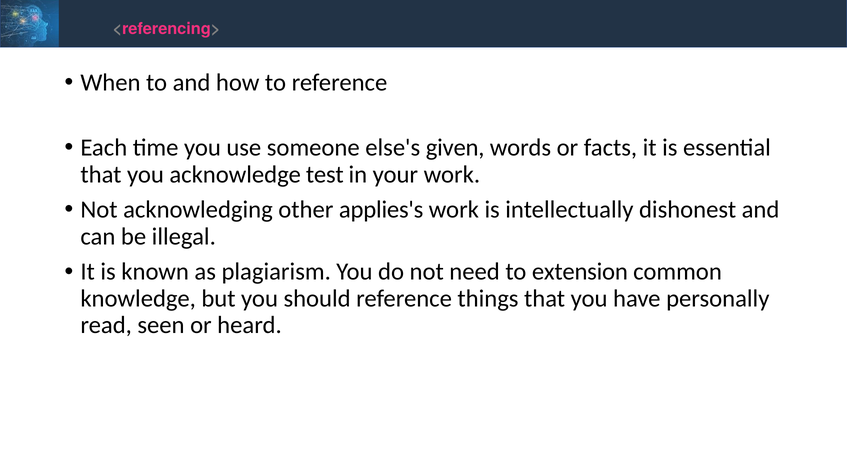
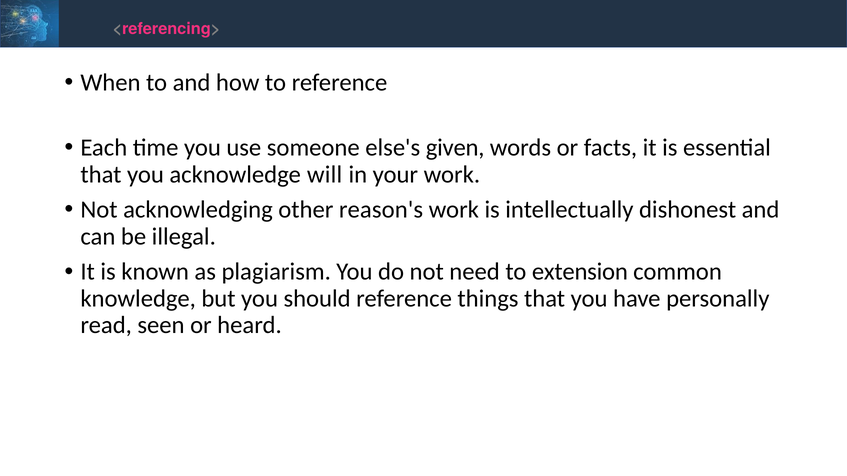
test: test -> will (325, 175)
applies's: applies's -> reason's (381, 210)
